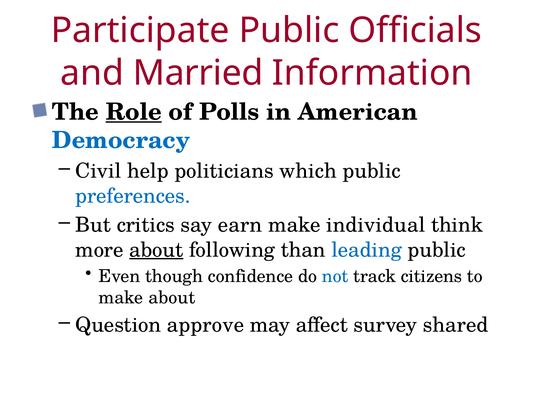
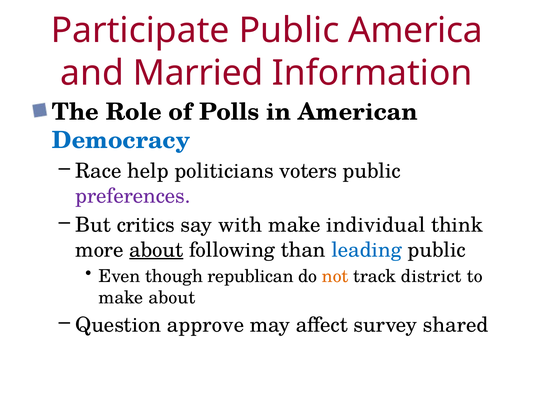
Officials: Officials -> America (415, 30)
Role underline: present -> none (134, 112)
Civil: Civil -> Race (98, 171)
which: which -> voters (308, 171)
preferences colour: blue -> purple (133, 196)
earn: earn -> with (240, 225)
confidence: confidence -> republican (251, 276)
not colour: blue -> orange (335, 276)
citizens: citizens -> district (431, 276)
